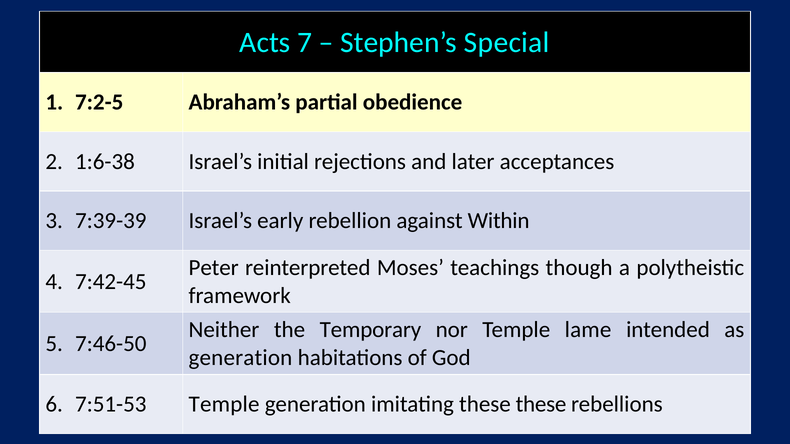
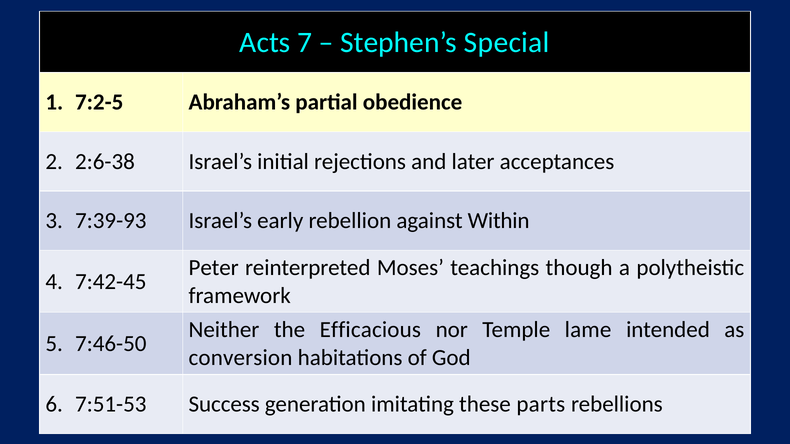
1:6-38: 1:6-38 -> 2:6-38 (105, 162)
7:39-39: 7:39-39 -> 7:39-93 (111, 221)
Temporary: Temporary -> Efficacious (370, 330)
generation: generation -> conversion (240, 358)
7:51-53 Temple: Temple -> Success (224, 405)
these these: these -> parts (541, 405)
